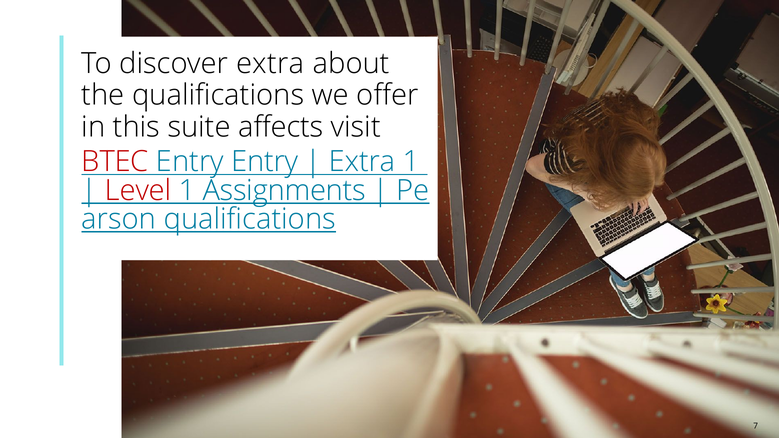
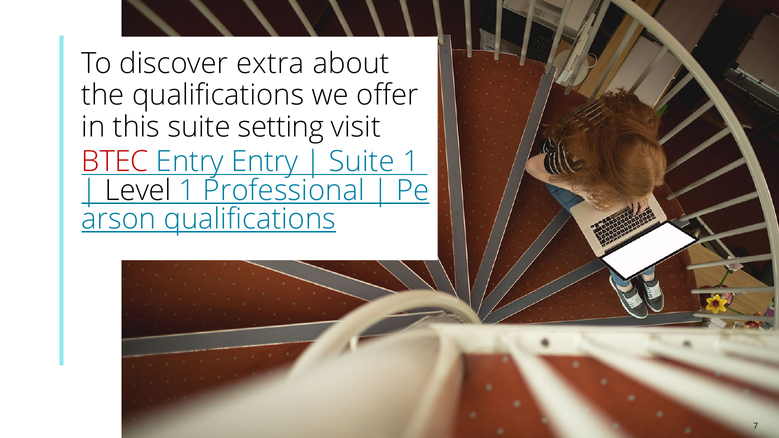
affects: affects -> setting (281, 127)
Extra: Extra -> Suite (362, 162)
Level colour: red -> black (138, 191)
Assignments: Assignments -> Professional (284, 191)
